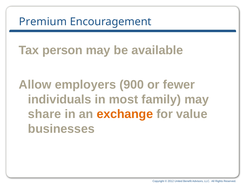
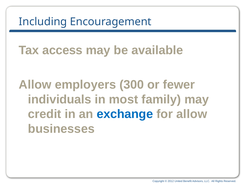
Premium: Premium -> Including (43, 22)
person: person -> access (62, 50)
900: 900 -> 300 (132, 85)
share: share -> credit (45, 114)
exchange colour: orange -> blue (125, 114)
for value: value -> allow (192, 114)
